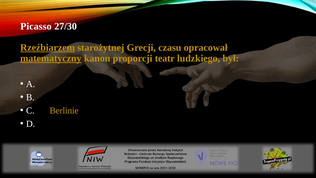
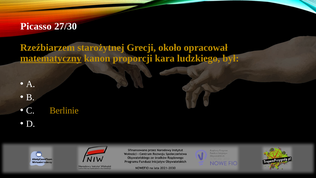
Rzeźbiarzem underline: present -> none (48, 48)
czasu: czasu -> około (170, 48)
teatr: teatr -> kara (165, 58)
